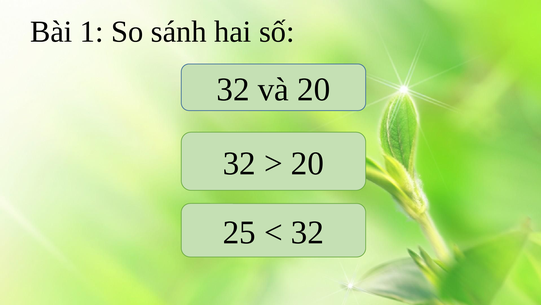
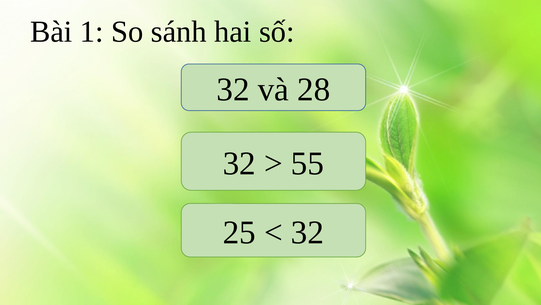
và 20: 20 -> 28 (314, 89)
20: 20 -> 55 (307, 163)
